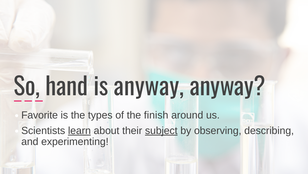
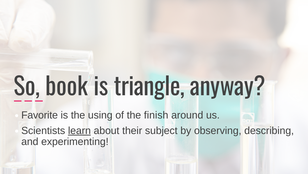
hand: hand -> book (67, 87)
is anyway: anyway -> triangle (149, 87)
types: types -> using (100, 115)
subject underline: present -> none (161, 130)
